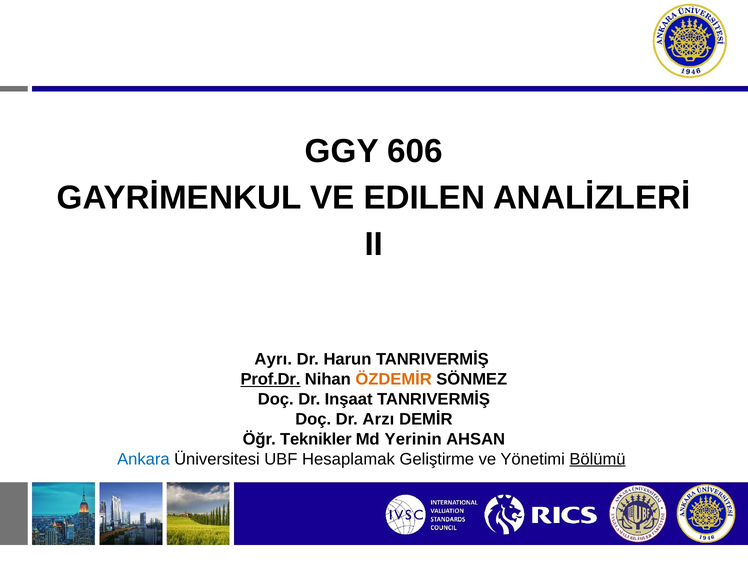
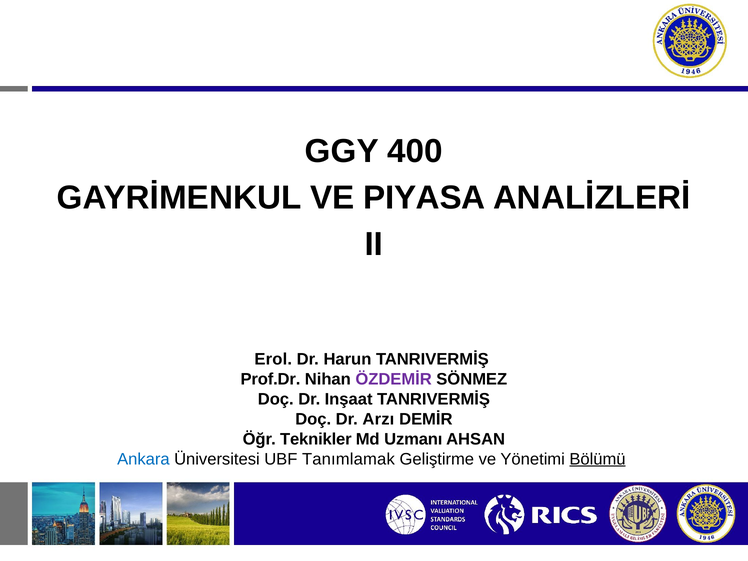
606: 606 -> 400 (415, 151)
EDILEN: EDILEN -> PIYASA (424, 198)
Ayrı: Ayrı -> Erol (273, 359)
Prof.Dr underline: present -> none (270, 379)
ÖZDEMİR colour: orange -> purple (394, 379)
Yerinin: Yerinin -> Uzmanı (413, 439)
Hesaplamak: Hesaplamak -> Tanımlamak (348, 459)
